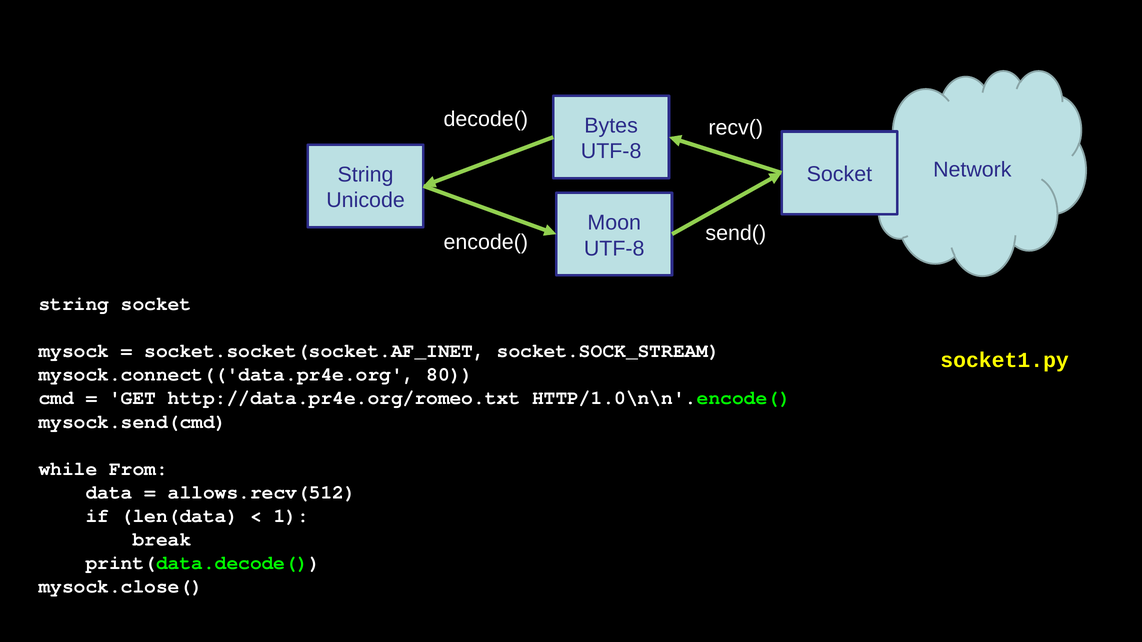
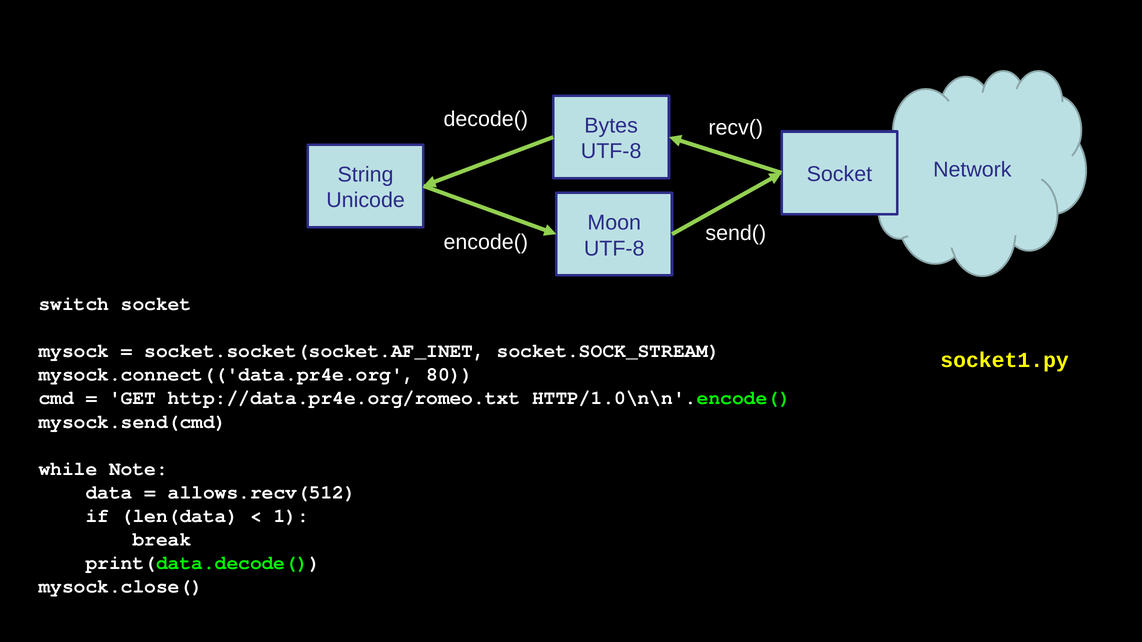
string: string -> switch (74, 304)
From: From -> Note (138, 469)
